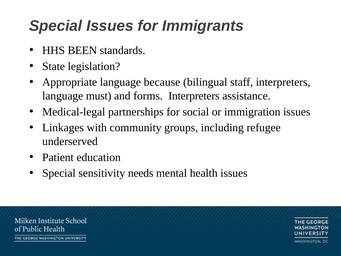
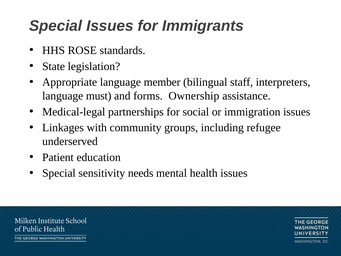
BEEN: BEEN -> ROSE (82, 50)
because: because -> member (162, 82)
forms Interpreters: Interpreters -> Ownership (194, 96)
